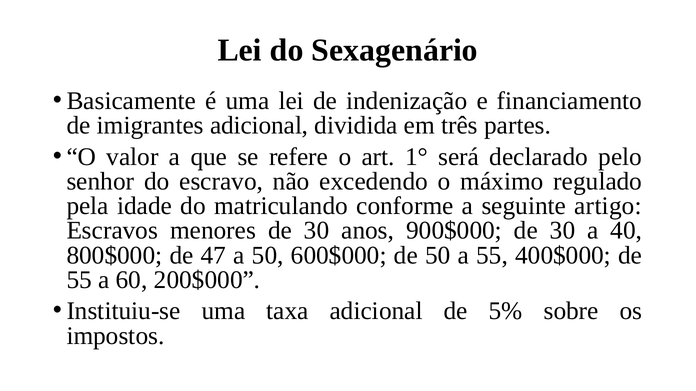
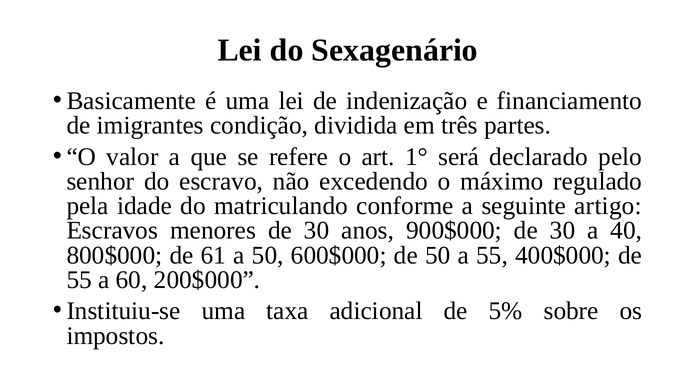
imigrantes adicional: adicional -> condição (259, 126)
47: 47 -> 61 (213, 256)
